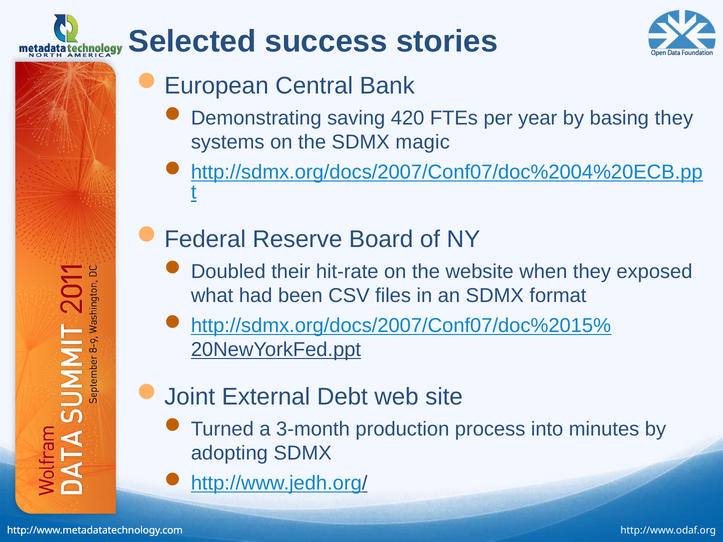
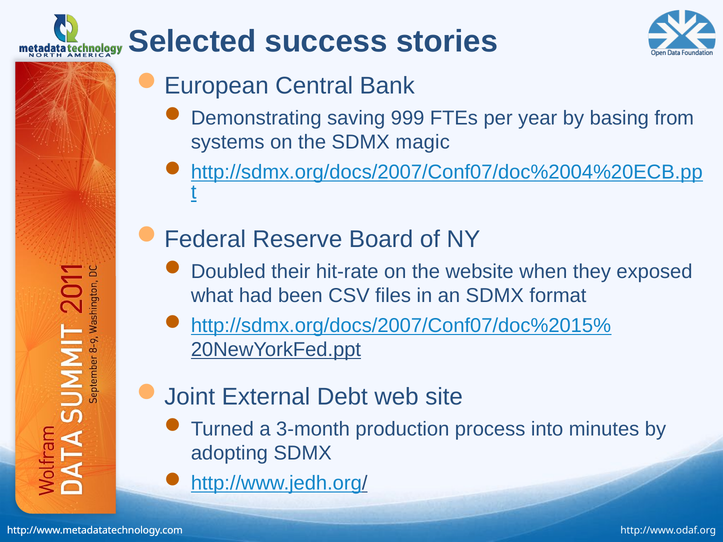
420: 420 -> 999 (408, 118)
basing they: they -> from (674, 118)
